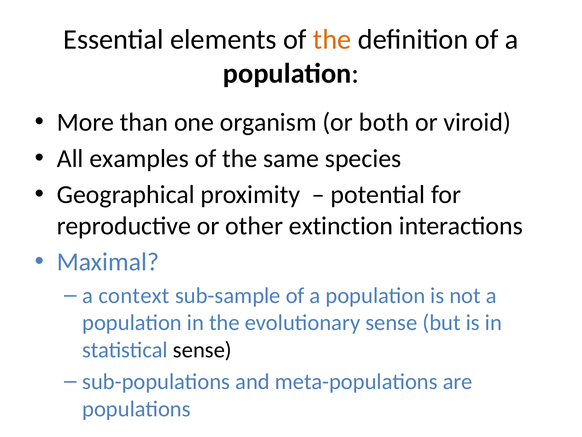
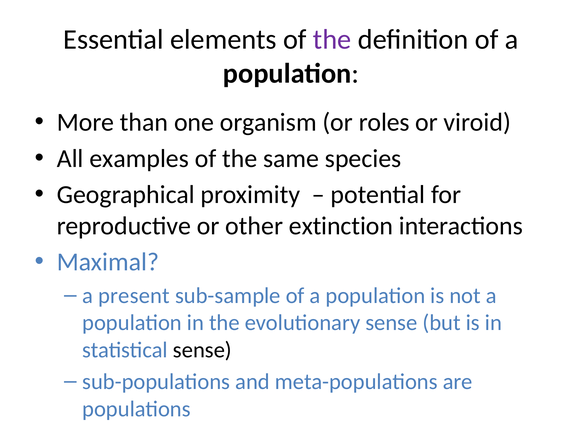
the colour: orange -> purple (332, 39)
both: both -> roles (384, 122)
context: context -> present (134, 295)
